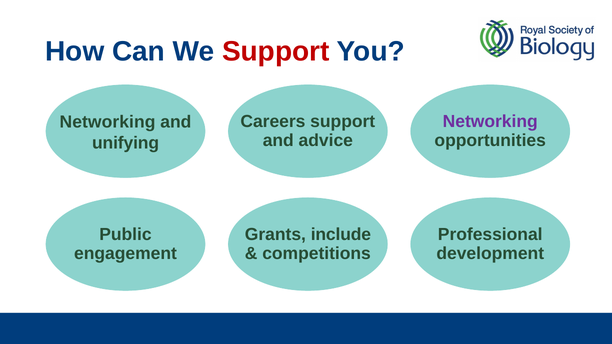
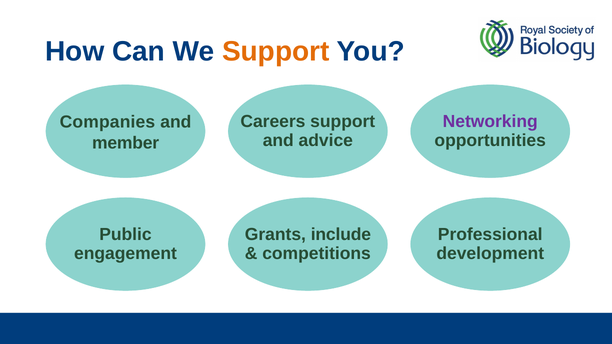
Support colour: red -> orange (276, 51)
Networking: Networking -> Companies (107, 122)
unifying: unifying -> member (126, 143)
